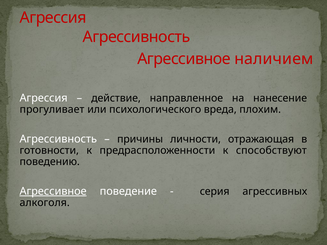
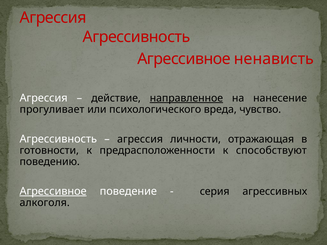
наличием: наличием -> ненависть (274, 59)
направленное underline: none -> present (186, 98)
плохим: плохим -> чувство (260, 110)
причины: причины -> агрессия (140, 139)
